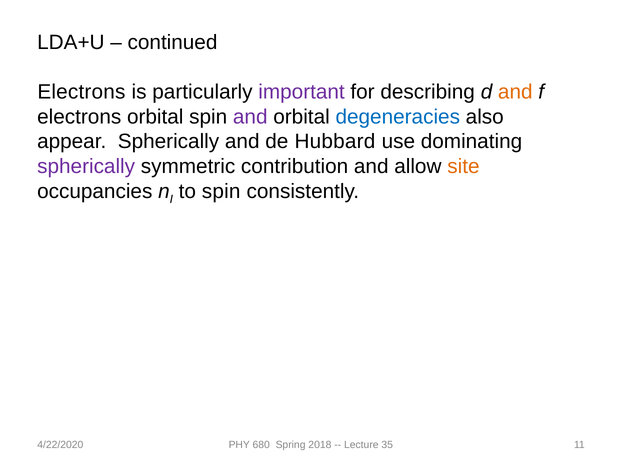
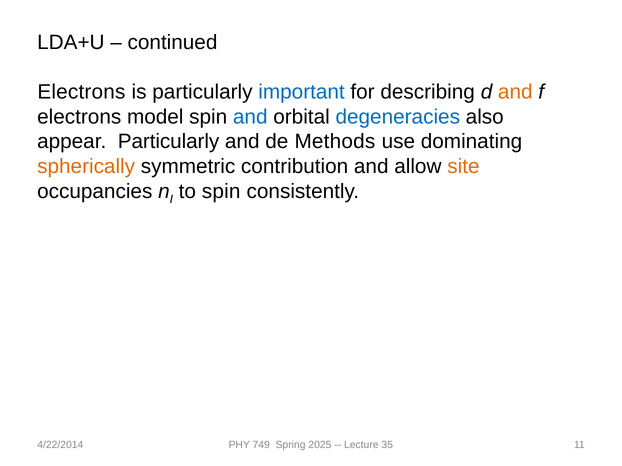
important colour: purple -> blue (302, 92)
electrons orbital: orbital -> model (155, 117)
and colour: purple -> blue (250, 117)
appear Spherically: Spherically -> Particularly (169, 142)
Hubbard: Hubbard -> Methods (335, 142)
spherically colour: purple -> orange (86, 167)
4/22/2020: 4/22/2020 -> 4/22/2014 (60, 445)
680: 680 -> 749 (261, 445)
2018: 2018 -> 2025 (320, 445)
